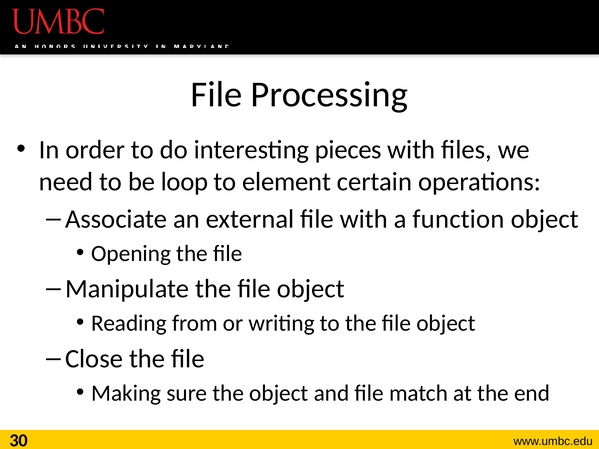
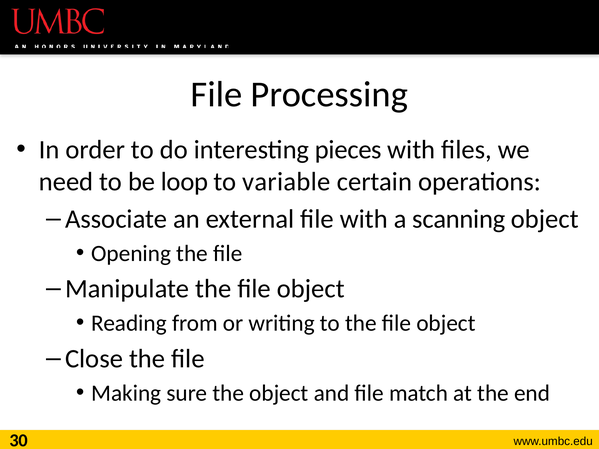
element: element -> variable (286, 182)
function: function -> scanning (459, 219)
